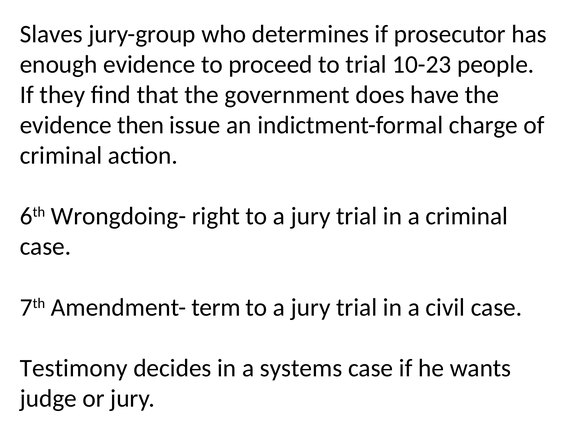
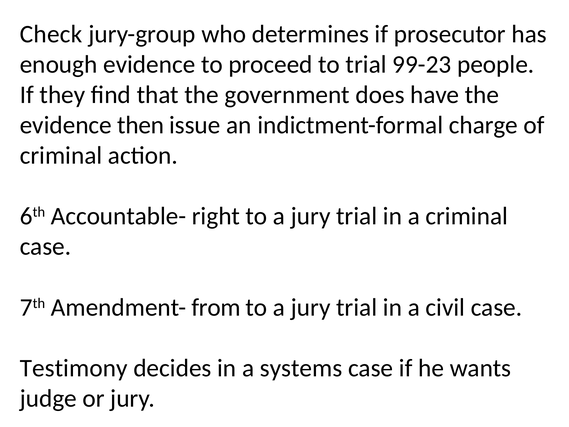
Slaves: Slaves -> Check (51, 34)
10-23: 10-23 -> 99-23 (422, 64)
Wrongdoing-: Wrongdoing- -> Accountable- (119, 216)
term: term -> from (216, 307)
